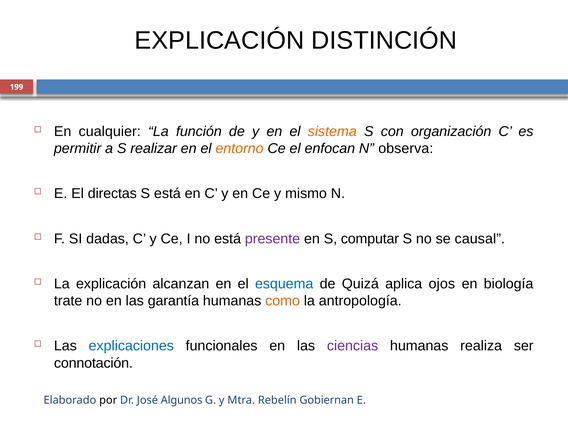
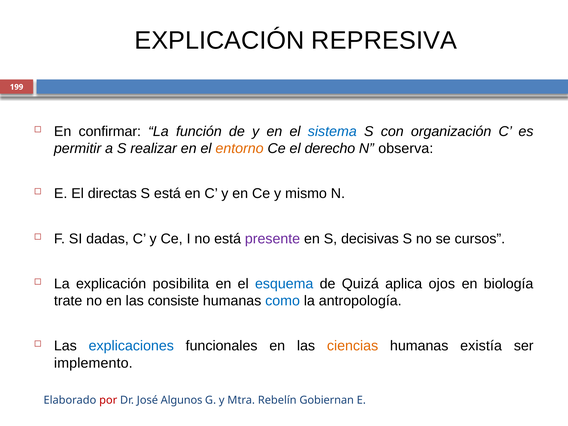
DISTINCIÓN: DISTINCIÓN -> REPRESIVA (384, 40)
cualquier: cualquier -> confirmar (110, 131)
sistema colour: orange -> blue (332, 131)
enfocan: enfocan -> derecho (330, 148)
computar: computar -> decisivas (370, 239)
causal: causal -> cursos (480, 239)
alcanzan: alcanzan -> posibilita (181, 284)
garantía: garantía -> consiste (173, 301)
como colour: orange -> blue (283, 301)
ciencias colour: purple -> orange (353, 346)
realiza: realiza -> existía (481, 346)
connotación: connotación -> implemento (93, 363)
por colour: black -> red (108, 400)
